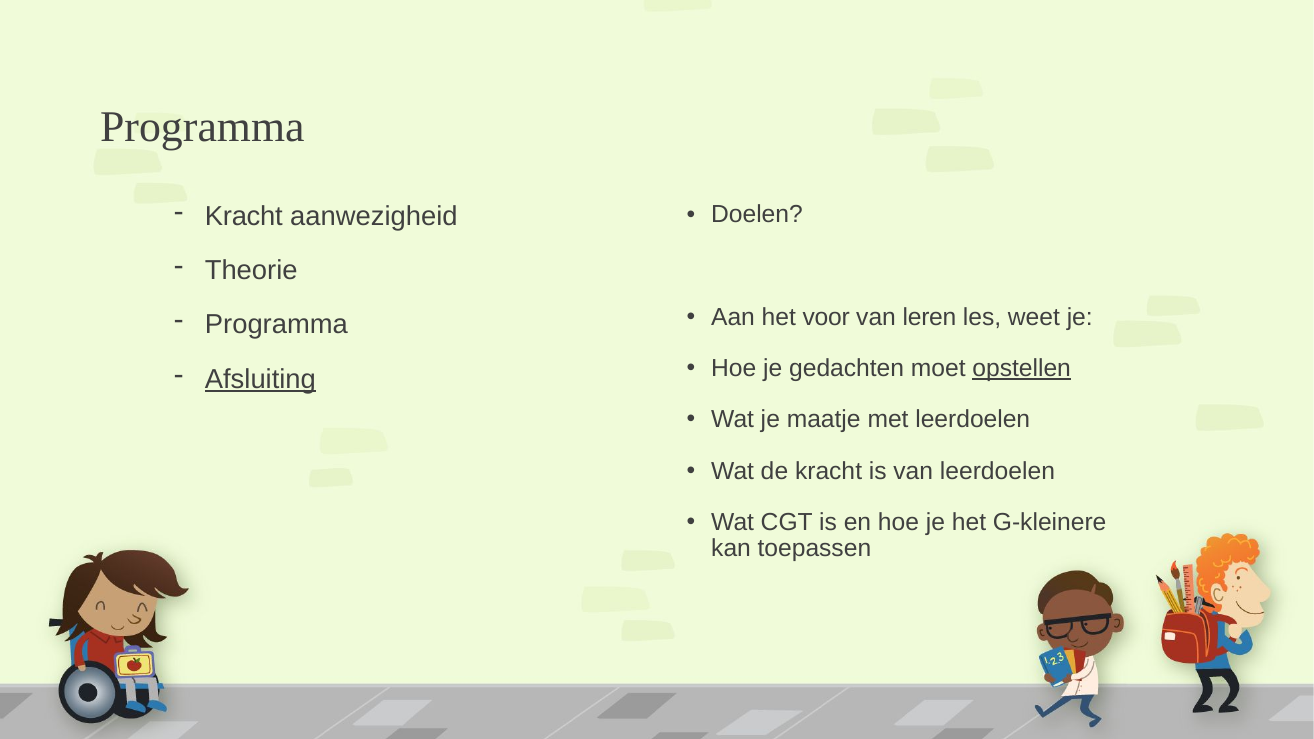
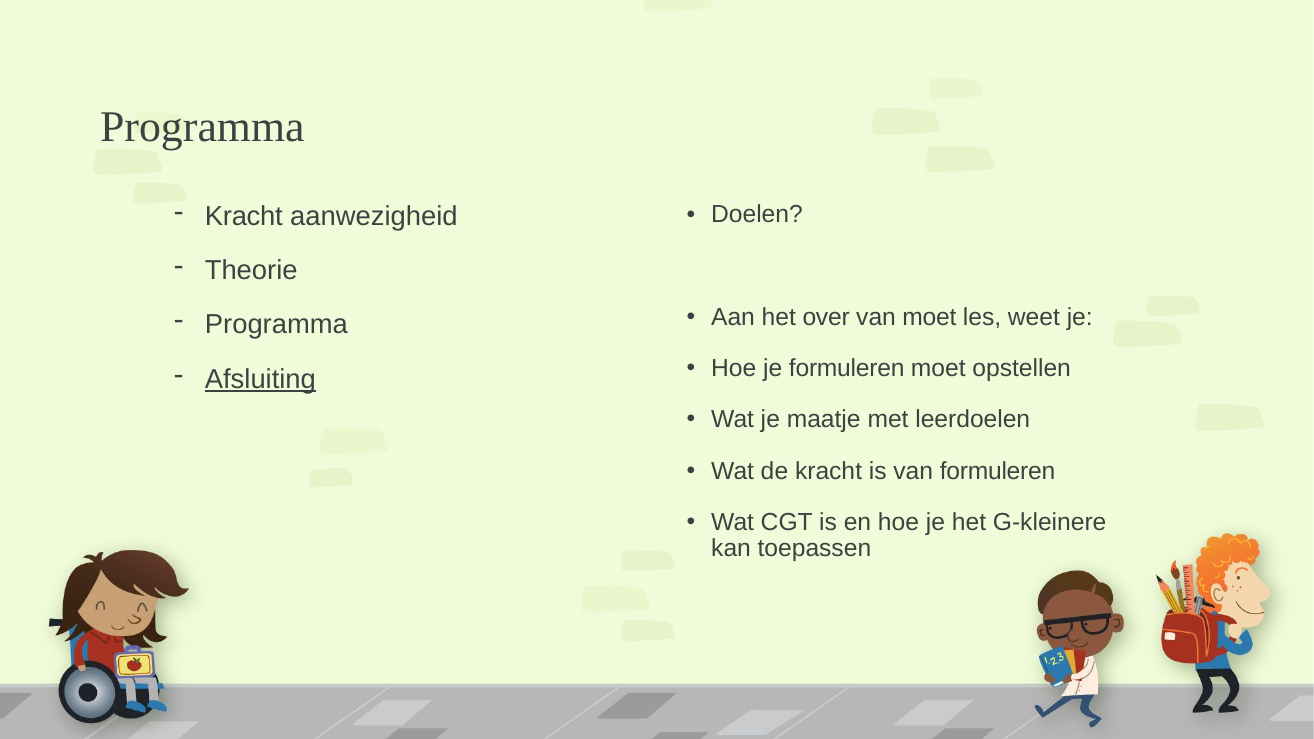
voor: voor -> over (826, 317)
van leren: leren -> moet (929, 317)
je gedachten: gedachten -> formuleren (847, 369)
opstellen underline: present -> none (1022, 369)
van leerdoelen: leerdoelen -> formuleren (998, 471)
